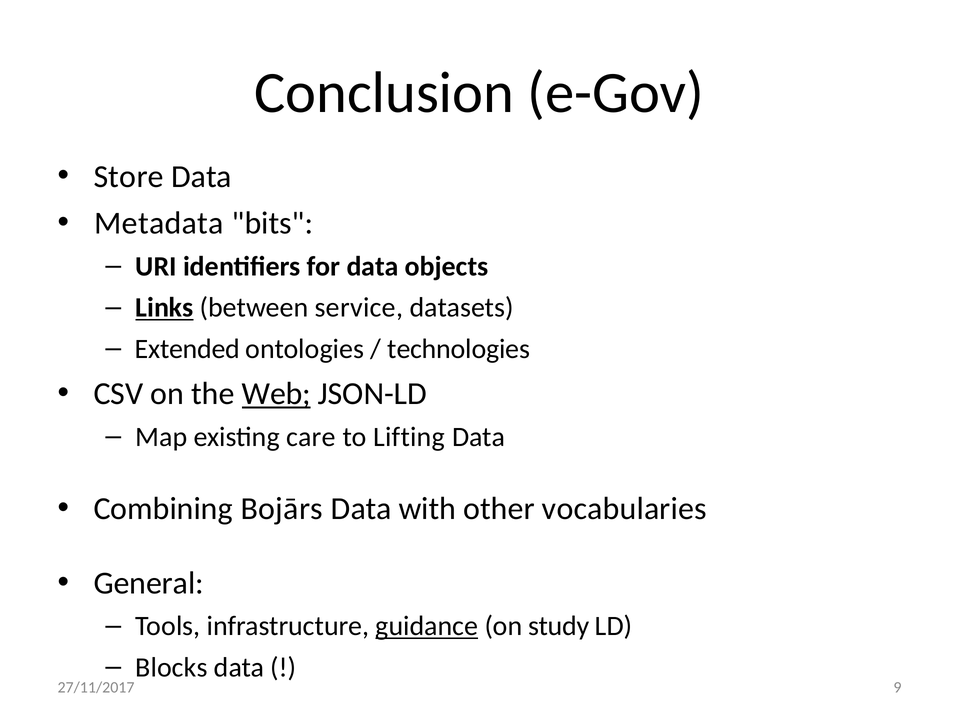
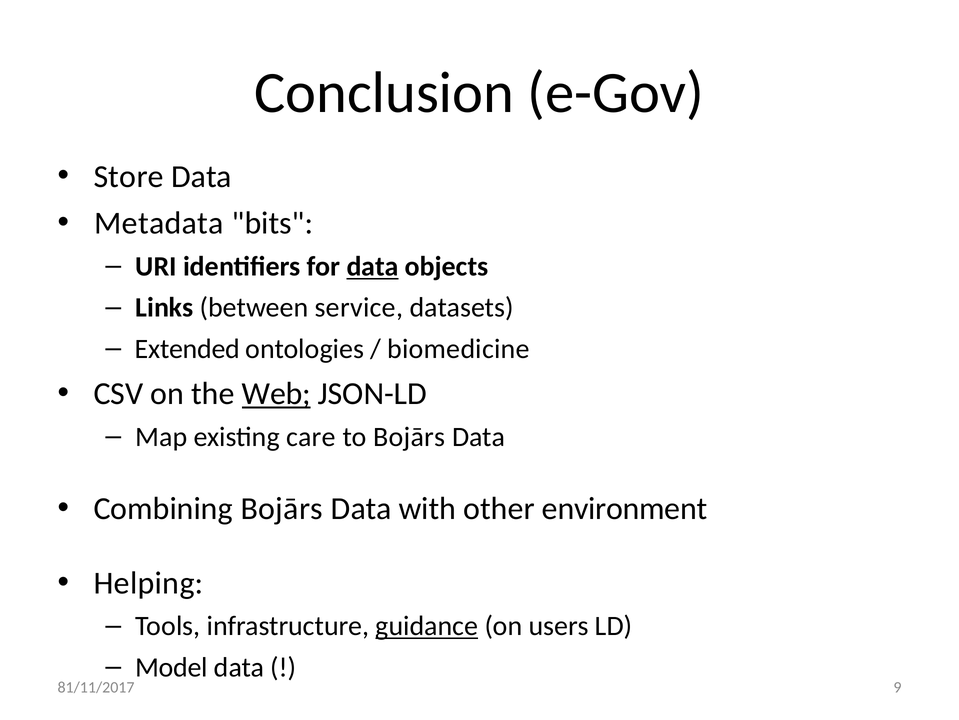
data underline: none -> present (372, 266)
Links underline: present -> none (164, 307)
technologies: technologies -> biomedicine (458, 348)
to Lifting: Lifting -> Bojārs (409, 436)
vocabularies: vocabularies -> environment (625, 508)
General: General -> Helping (149, 582)
study: study -> users (559, 626)
Blocks: Blocks -> Model (172, 667)
27/11/2017: 27/11/2017 -> 81/11/2017 (96, 687)
